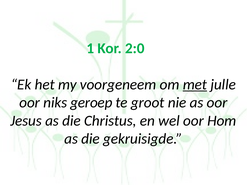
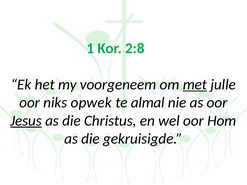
2:0: 2:0 -> 2:8 (135, 48)
geroep: geroep -> opwek (91, 103)
groot: groot -> almal (148, 103)
Jesus underline: none -> present (26, 121)
